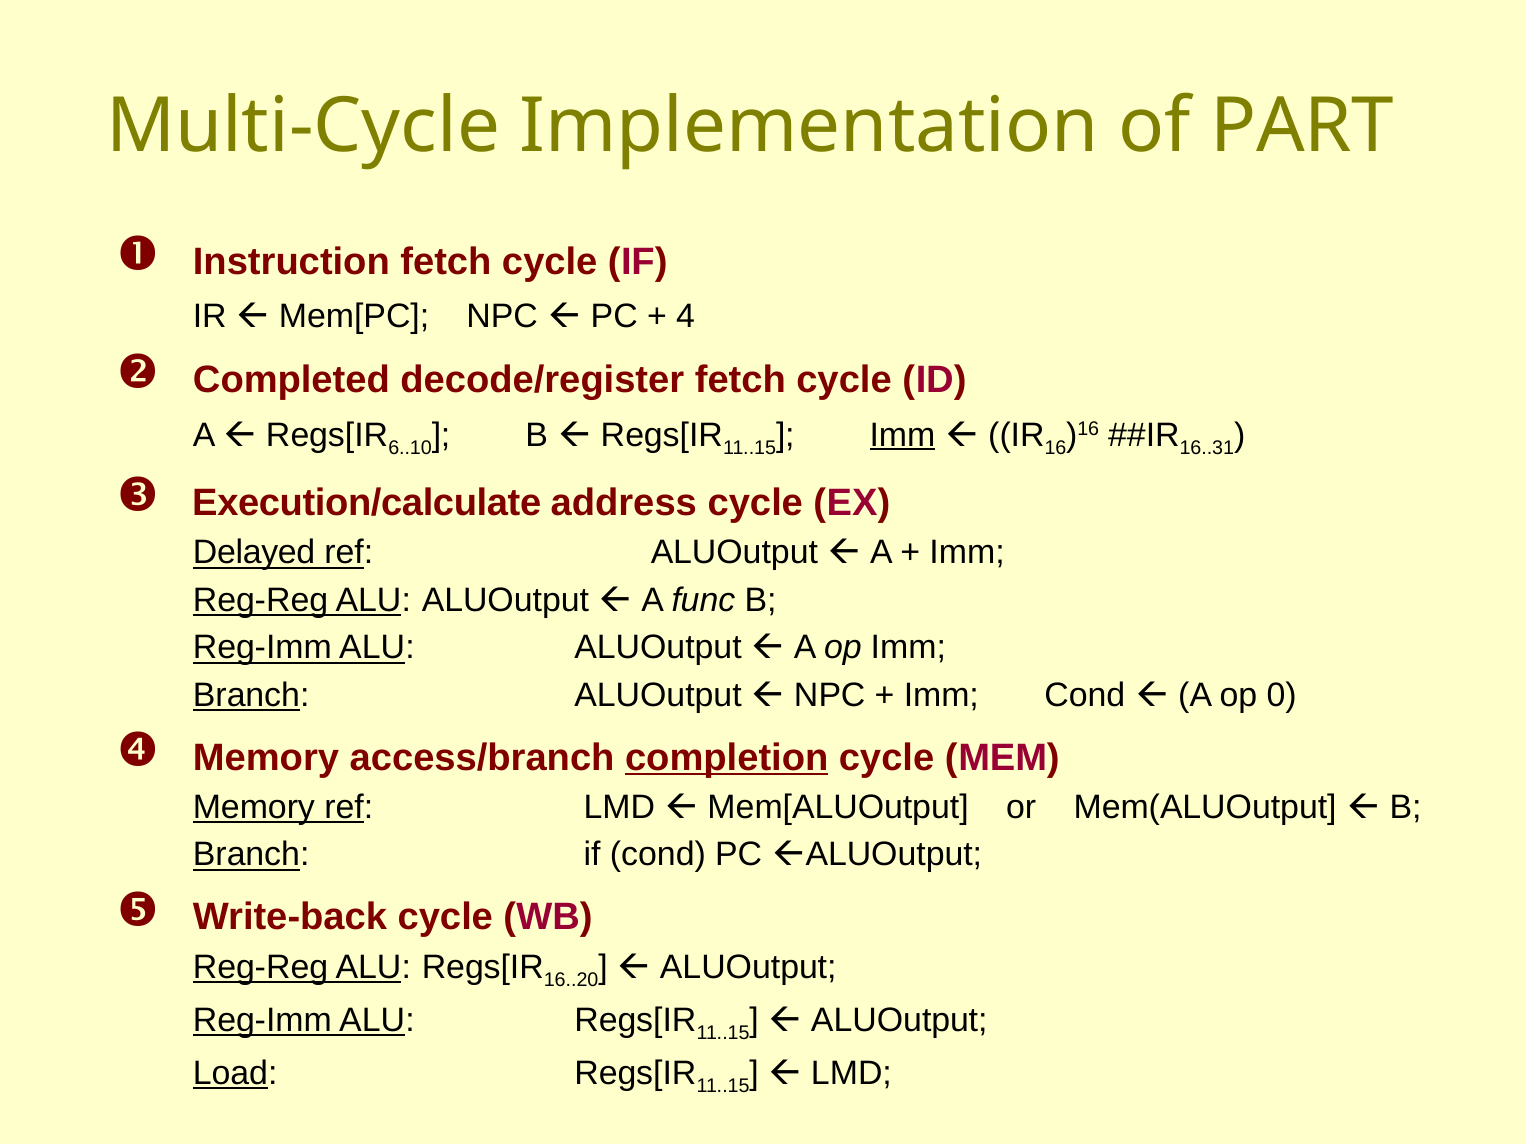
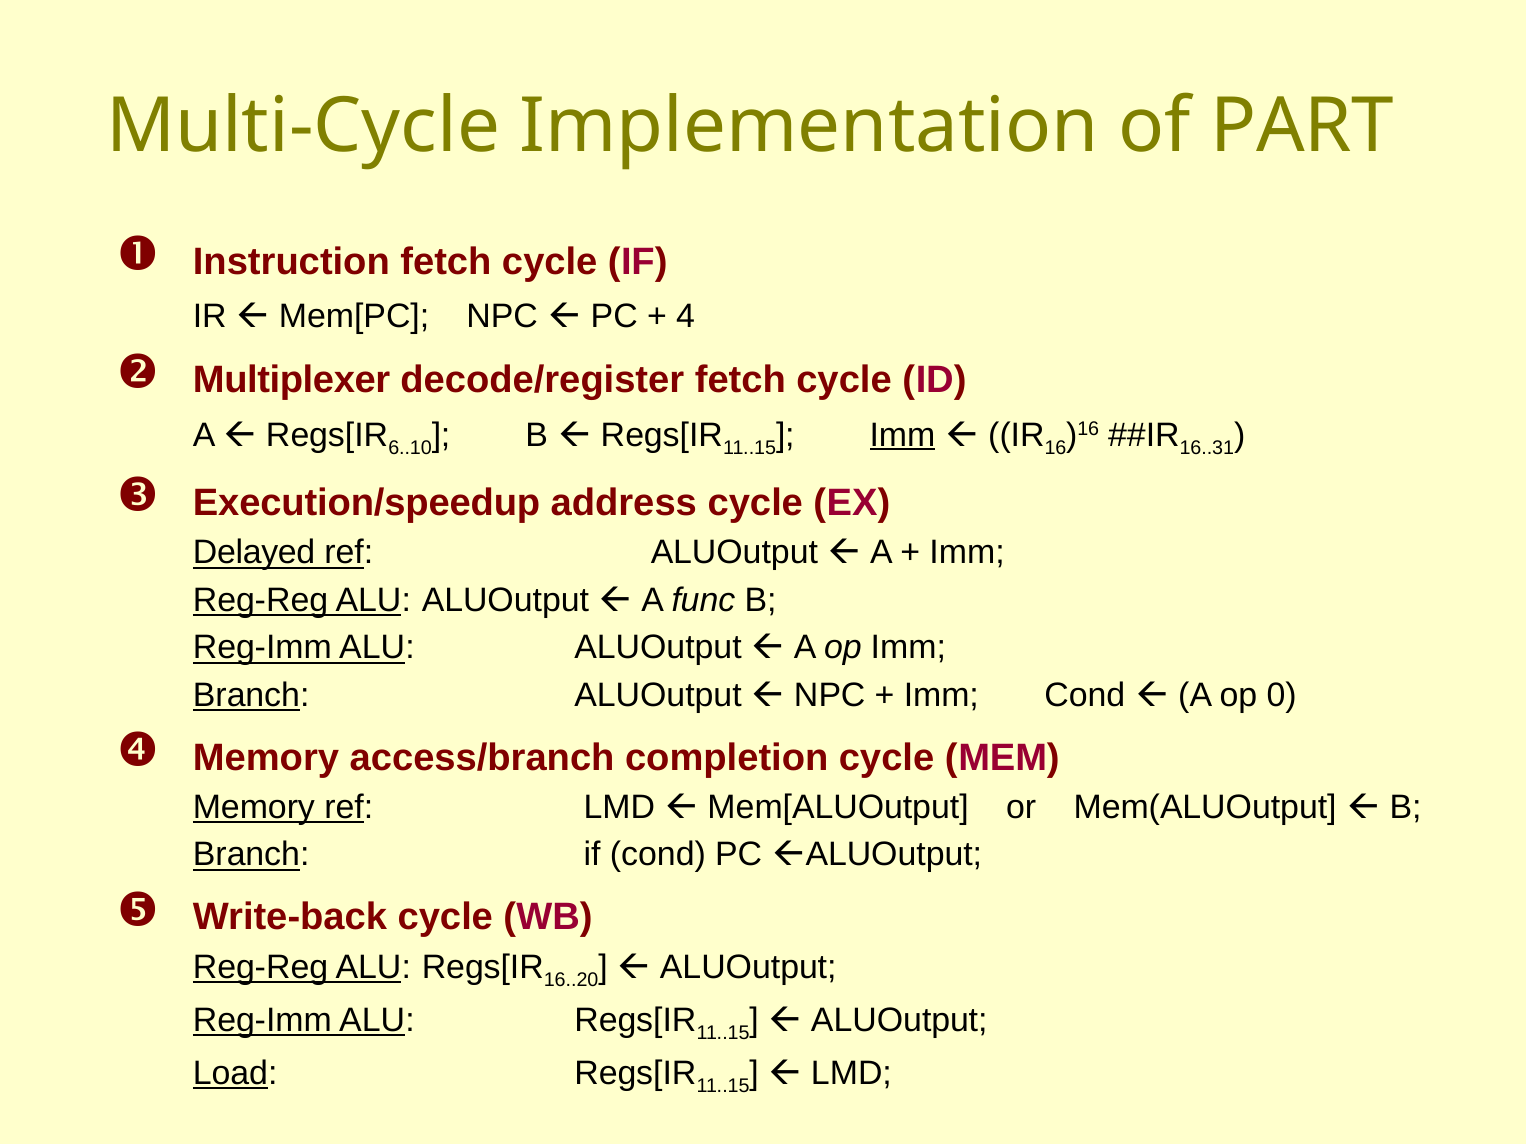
Completed: Completed -> Multiplexer (292, 380)
Execution/calculate: Execution/calculate -> Execution/speedup (367, 503)
completion underline: present -> none (727, 758)
